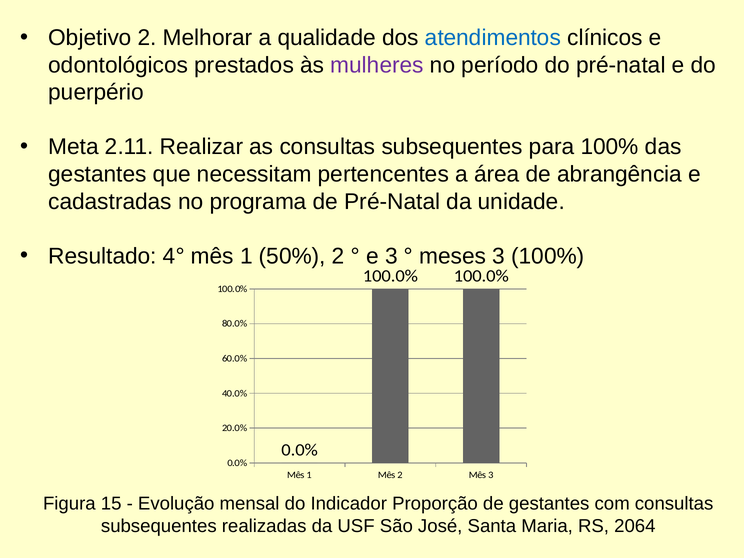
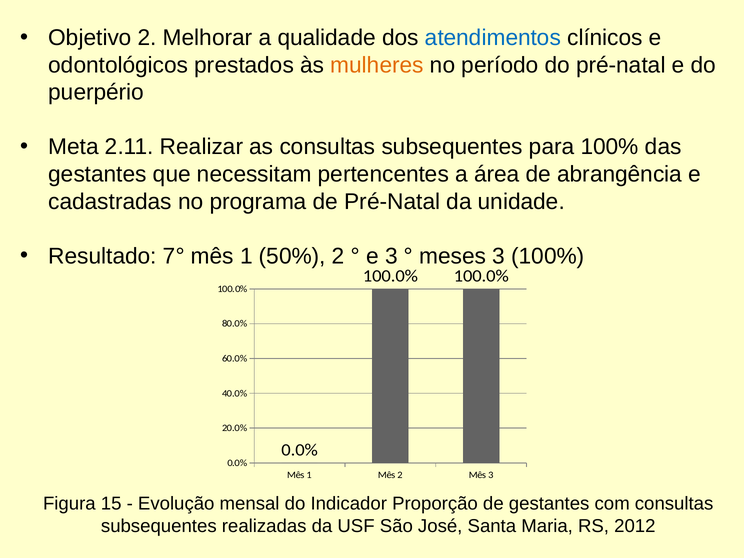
mulheres colour: purple -> orange (377, 65)
4°: 4° -> 7° (174, 256)
2064: 2064 -> 2012 (635, 526)
